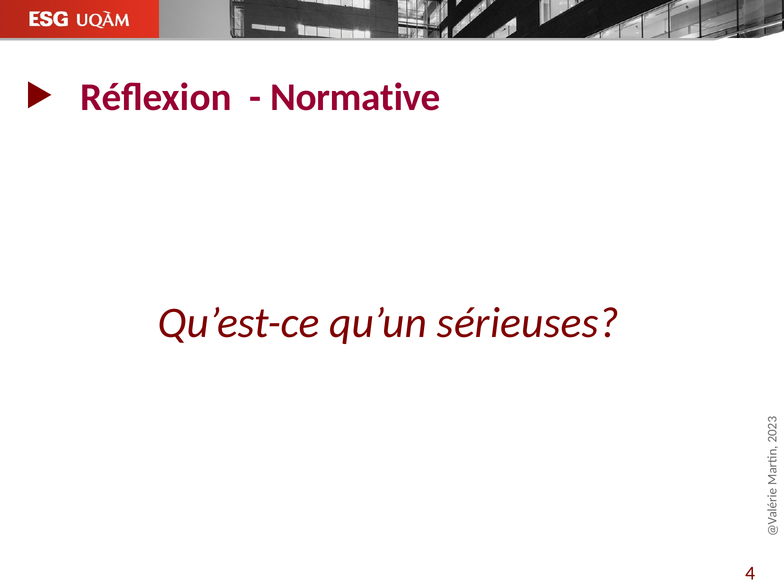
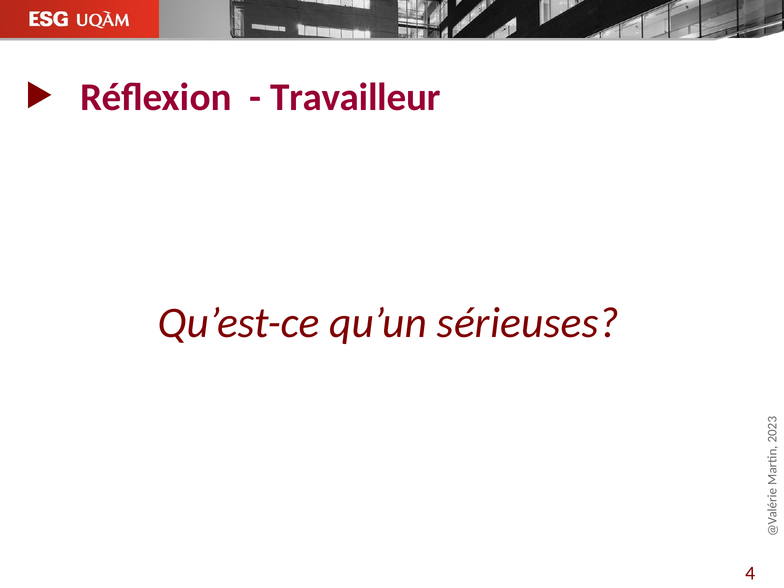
Normative: Normative -> Travailleur (355, 97)
